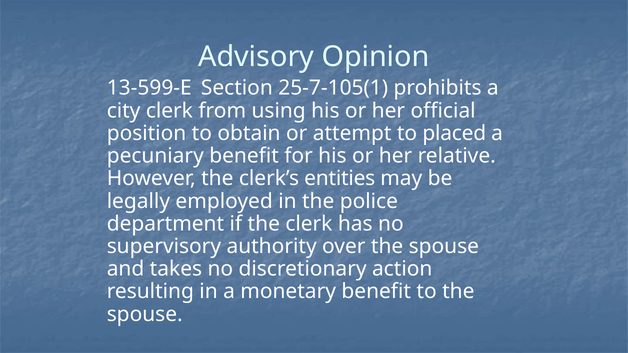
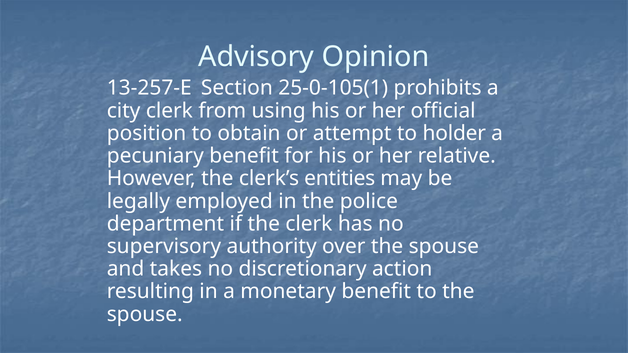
13-599-E: 13-599-E -> 13-257-E (149, 88)
25-7-105(1: 25-7-105(1 -> 25-0-105(1 (333, 88)
placed: placed -> holder (454, 133)
